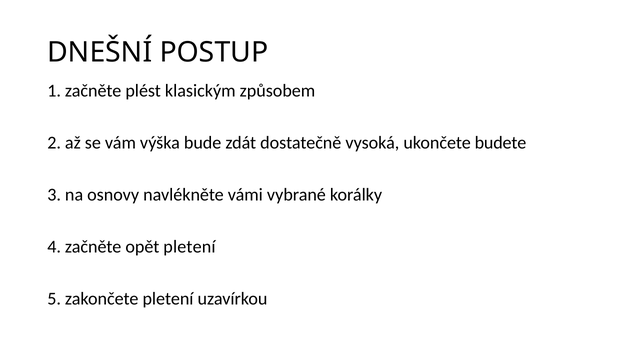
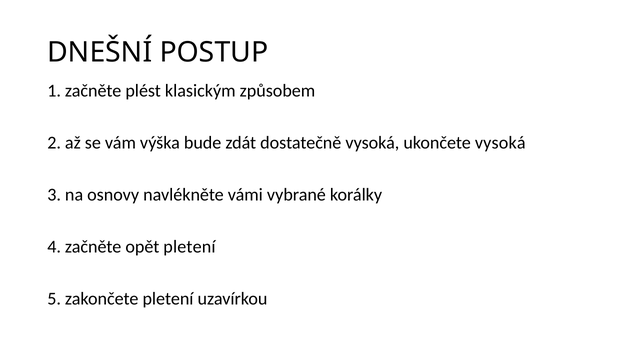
ukončete budete: budete -> vysoká (500, 143)
